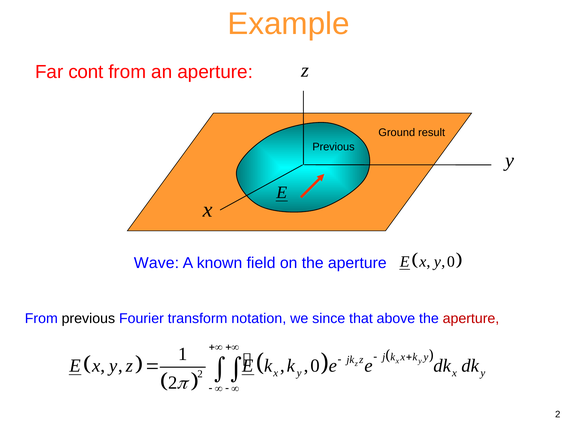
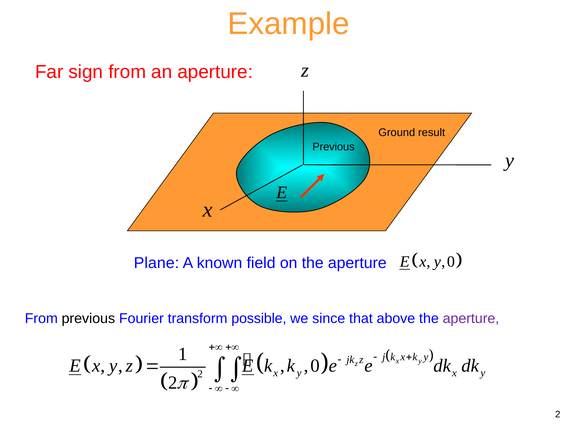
cont: cont -> sign (86, 72)
Wave: Wave -> Plane (156, 263)
notation: notation -> possible (259, 319)
aperture colour: red -> purple (471, 319)
